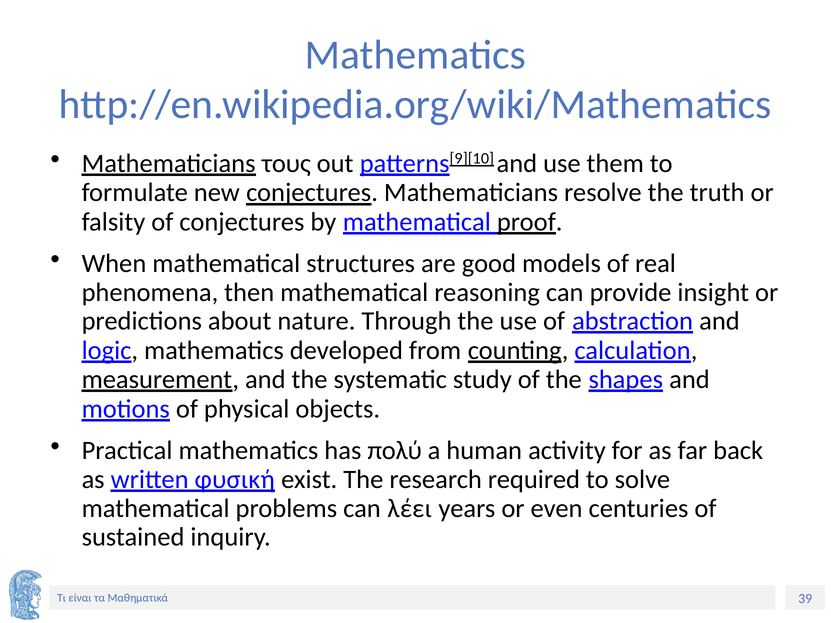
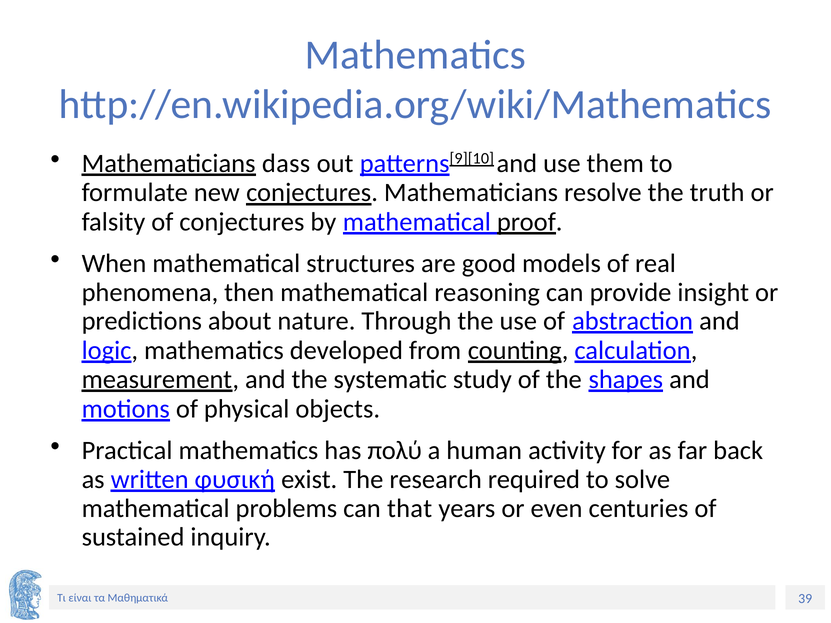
τους: τους -> dass (286, 163)
λέει: λέει -> that (410, 509)
